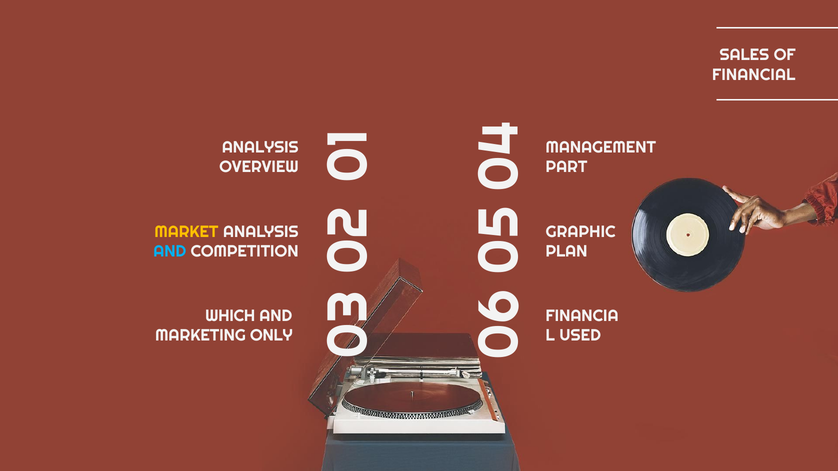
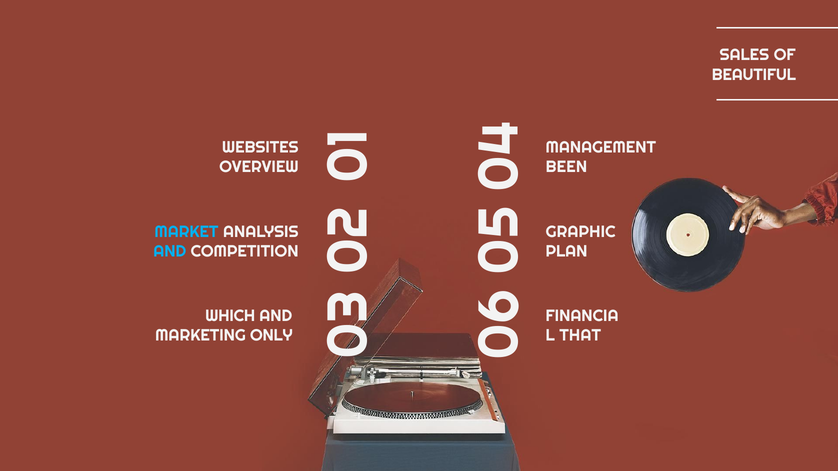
FINANCIAL: FINANCIAL -> BEAUTIFUL (754, 75)
ANALYSIS: ANALYSIS -> WEBSITES (260, 148)
PART: PART -> BEEN (566, 167)
MARKET colour: yellow -> light blue (186, 232)
USED: USED -> THAT (580, 336)
